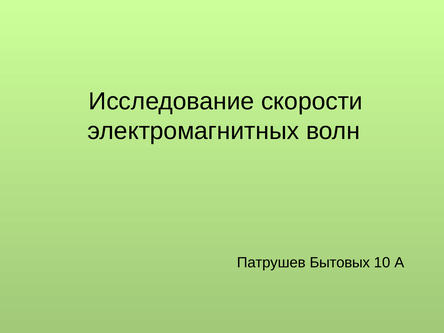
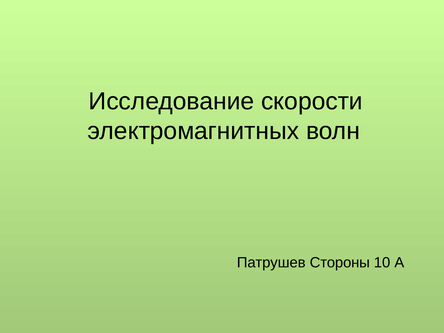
Бытовых: Бытовых -> Стороны (340, 263)
